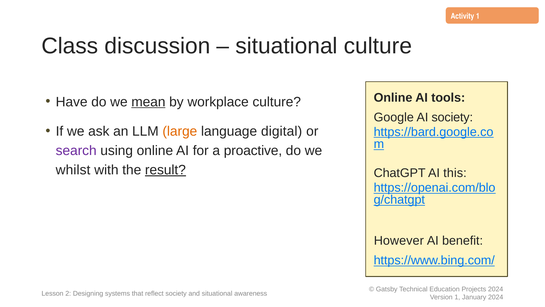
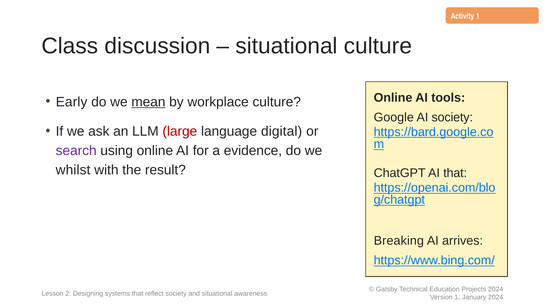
Have: Have -> Early (72, 102)
large colour: orange -> red (180, 131)
proactive: proactive -> evidence (253, 150)
result underline: present -> none (165, 170)
AI this: this -> that (455, 173)
However: However -> Breaking (399, 240)
benefit: benefit -> arrives (463, 240)
